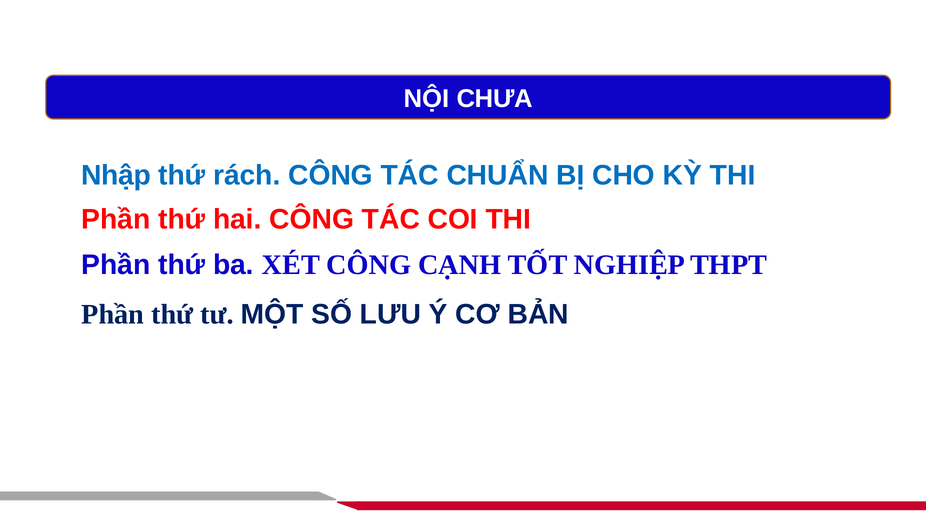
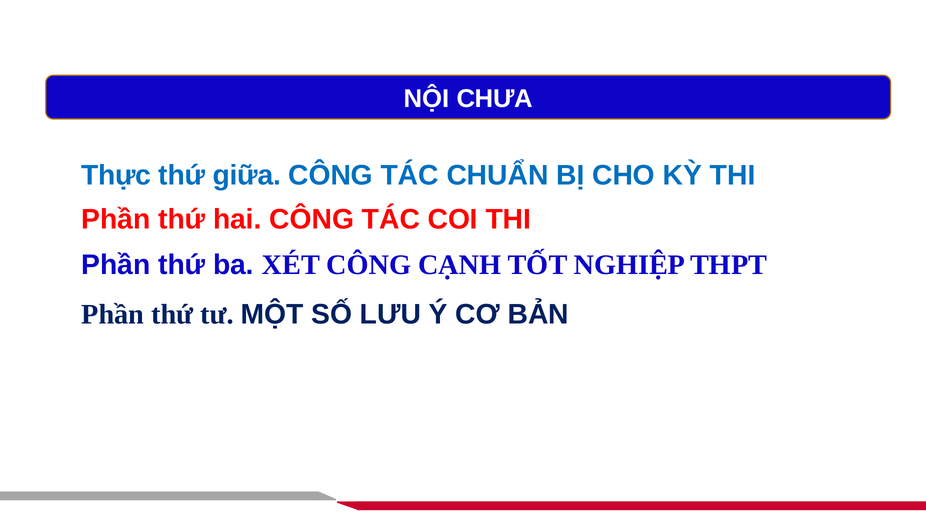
Nhập: Nhập -> Thực (116, 175)
rách: rách -> giữa (247, 175)
